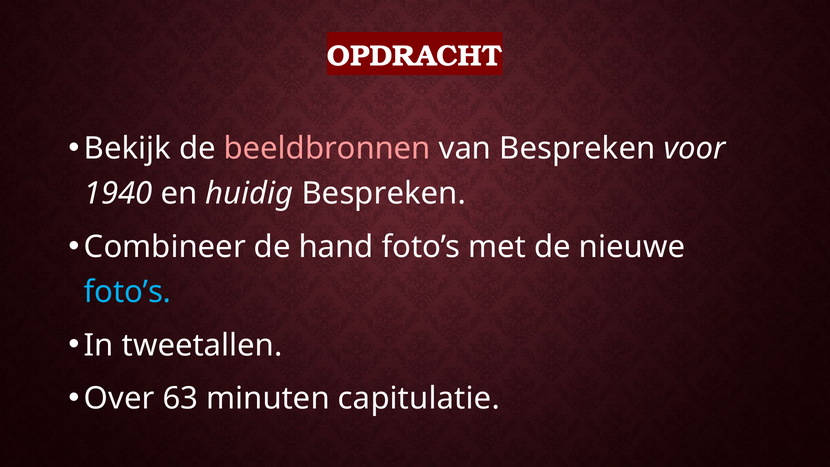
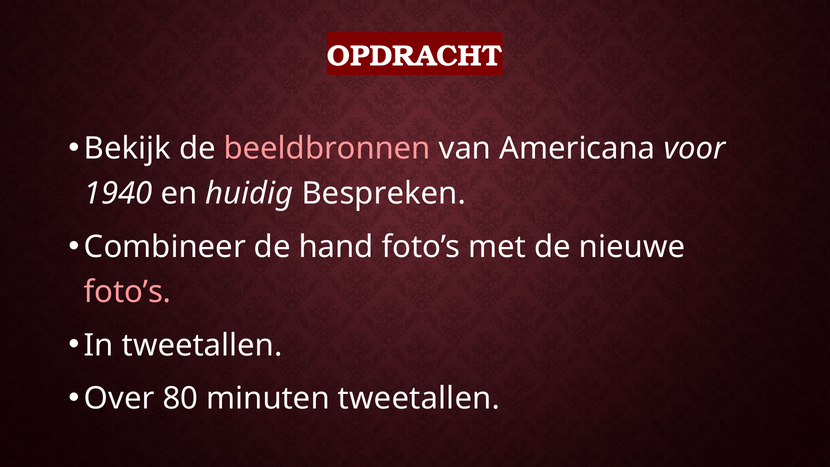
van Bespreken: Bespreken -> Americana (577, 149)
foto’s colour: light blue -> pink (128, 292)
63: 63 -> 80 (180, 399)
minuten capitulatie: capitulatie -> tweetallen (419, 399)
